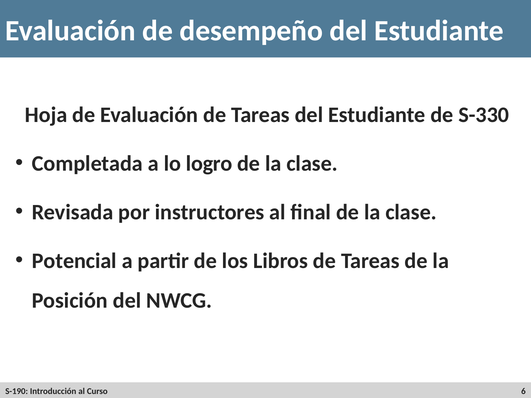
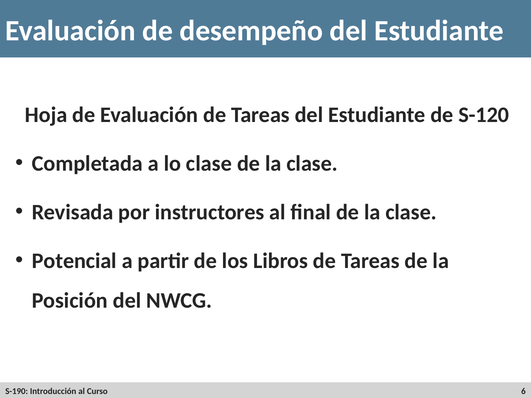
S-330: S-330 -> S-120 (484, 115)
lo logro: logro -> clase (209, 164)
